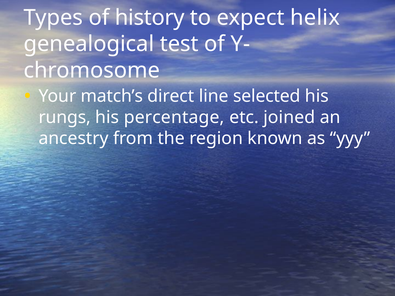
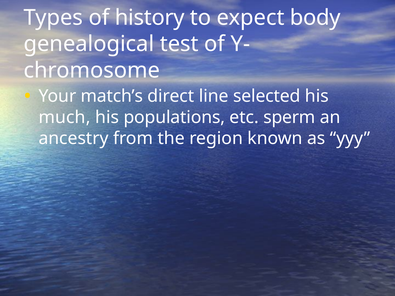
helix: helix -> body (315, 18)
rungs: rungs -> much (64, 117)
percentage: percentage -> populations (174, 117)
joined: joined -> sperm (289, 117)
